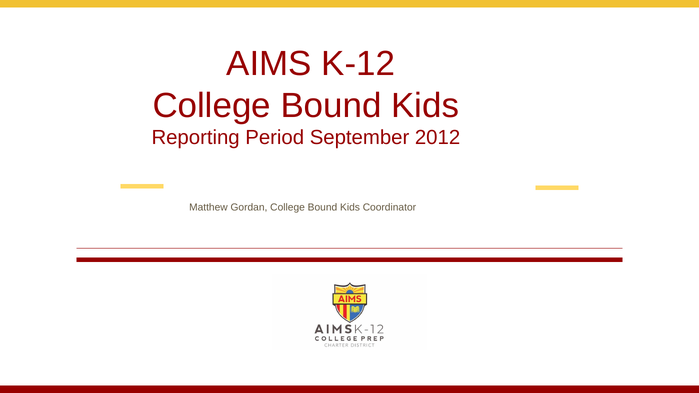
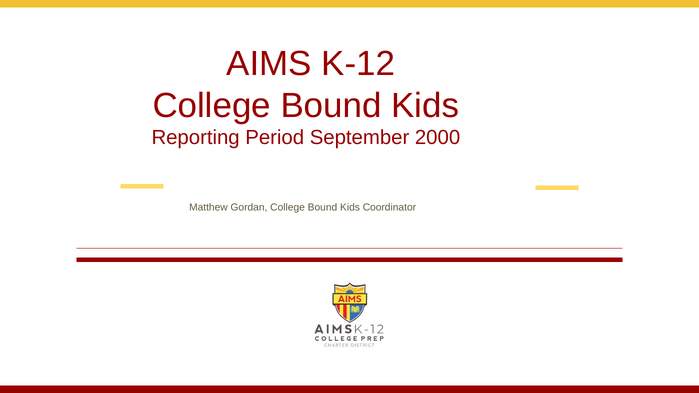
2012: 2012 -> 2000 (438, 138)
